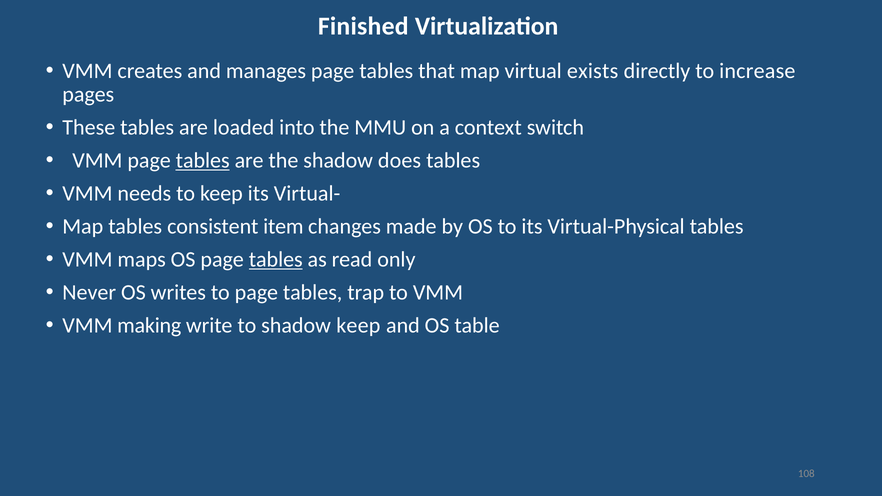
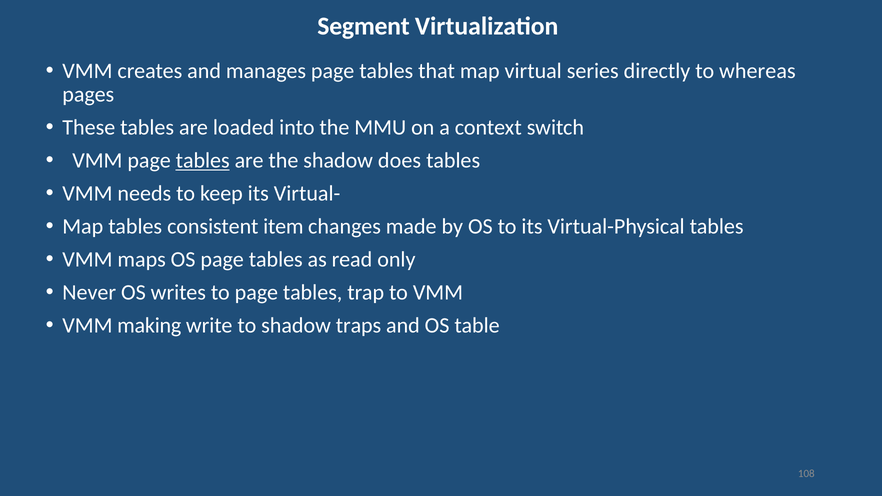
Finished: Finished -> Segment (364, 26)
exists: exists -> series (593, 71)
increase: increase -> whereas (757, 71)
tables underline: present -> none (276, 260)
shadow keep: keep -> traps (359, 326)
